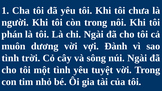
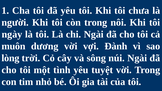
phán: phán -> ngày (12, 34)
tình: tình -> lòng (10, 58)
